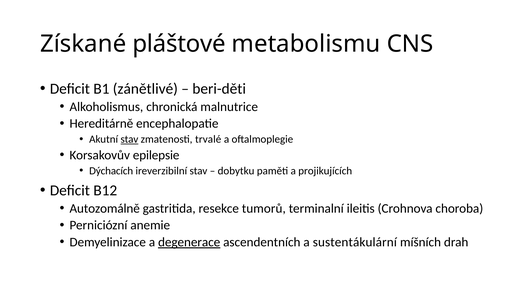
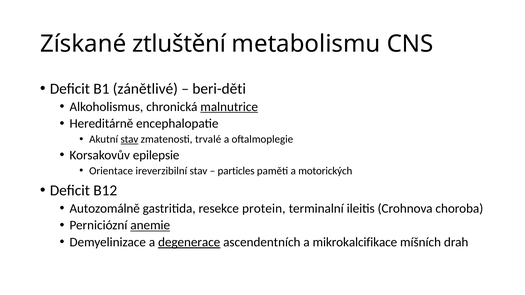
pláštové: pláštové -> ztluštění (179, 44)
malnutrice underline: none -> present (229, 107)
Dýchacích: Dýchacích -> Orientace (111, 171)
dobytku: dobytku -> particles (236, 171)
projikujících: projikujících -> motorických (325, 171)
tumorů: tumorů -> protein (264, 209)
anemie underline: none -> present (150, 226)
sustentákulární: sustentákulární -> mikrokalcifikace (355, 242)
